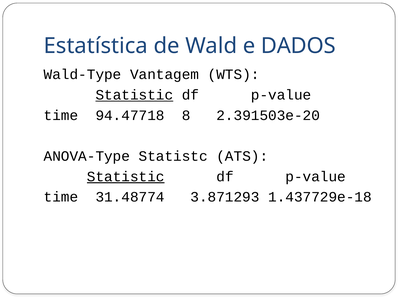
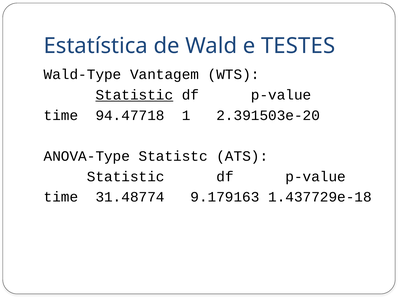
DADOS: DADOS -> TESTES (298, 46)
8: 8 -> 1 (186, 116)
Statistic underline: present -> none (126, 177)
3.871293: 3.871293 -> 9.179163 (225, 197)
